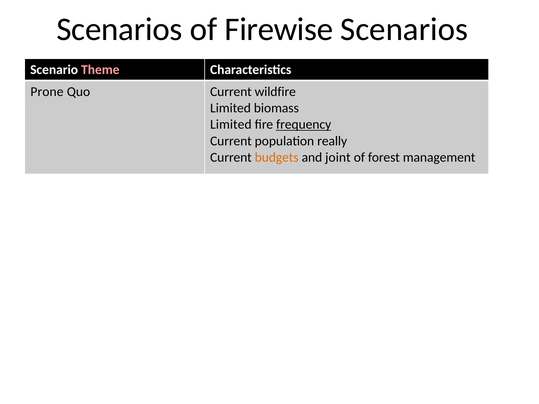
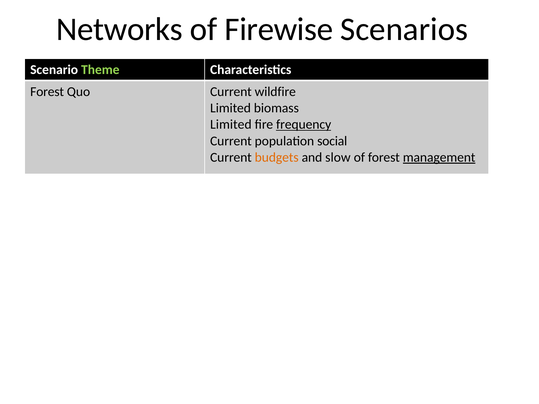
Scenarios: Scenarios -> Networks (120, 29)
Theme colour: pink -> light green (100, 70)
Prone: Prone -> Forest (47, 92)
really: really -> social (332, 141)
joint: joint -> slow (338, 157)
management underline: none -> present (439, 157)
